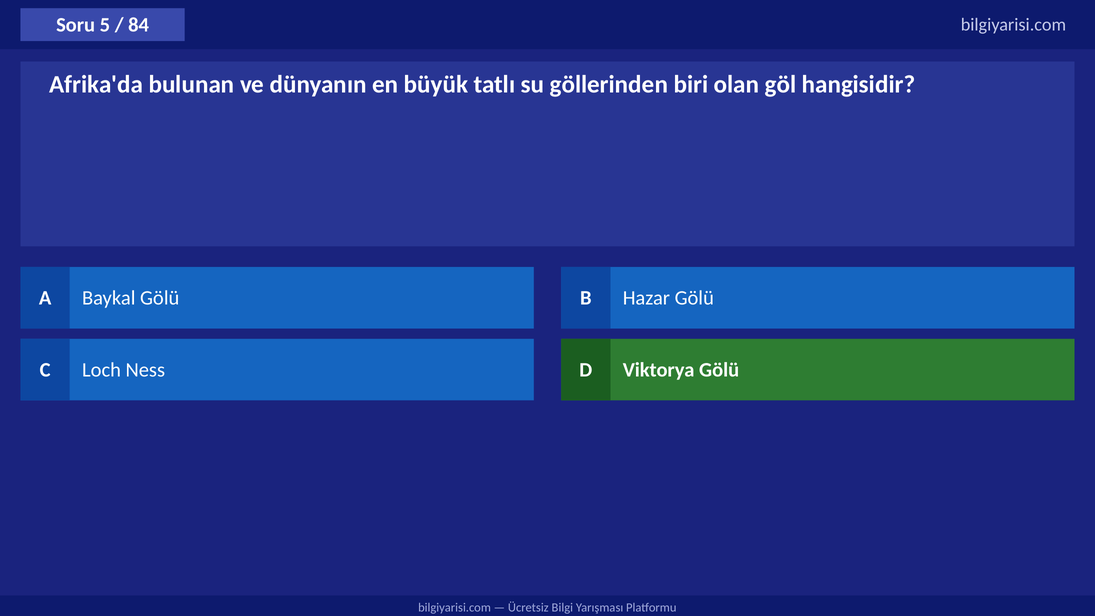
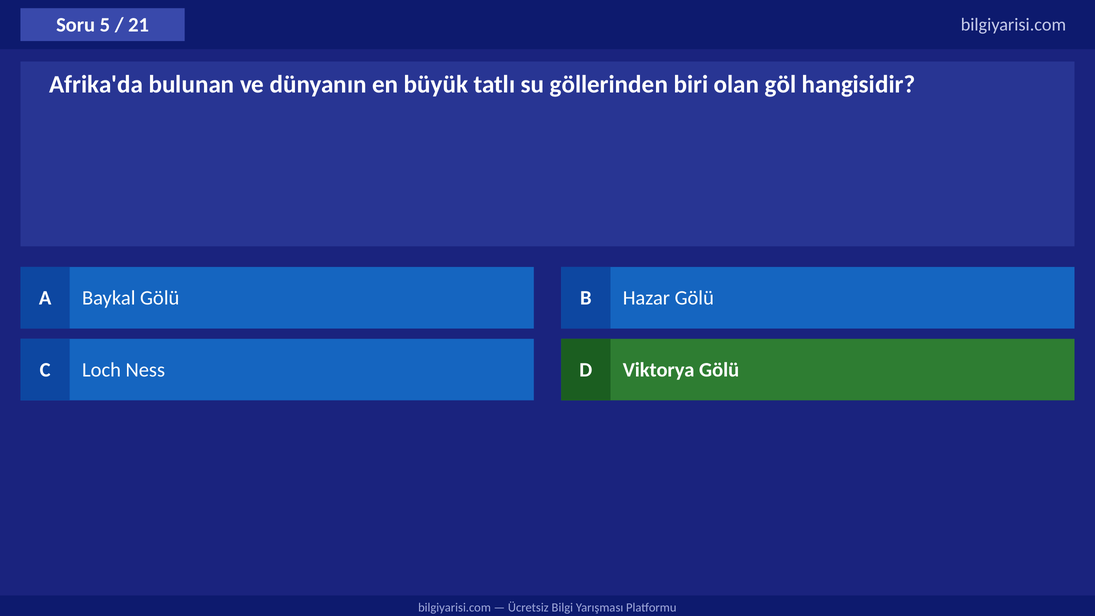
84: 84 -> 21 (139, 25)
